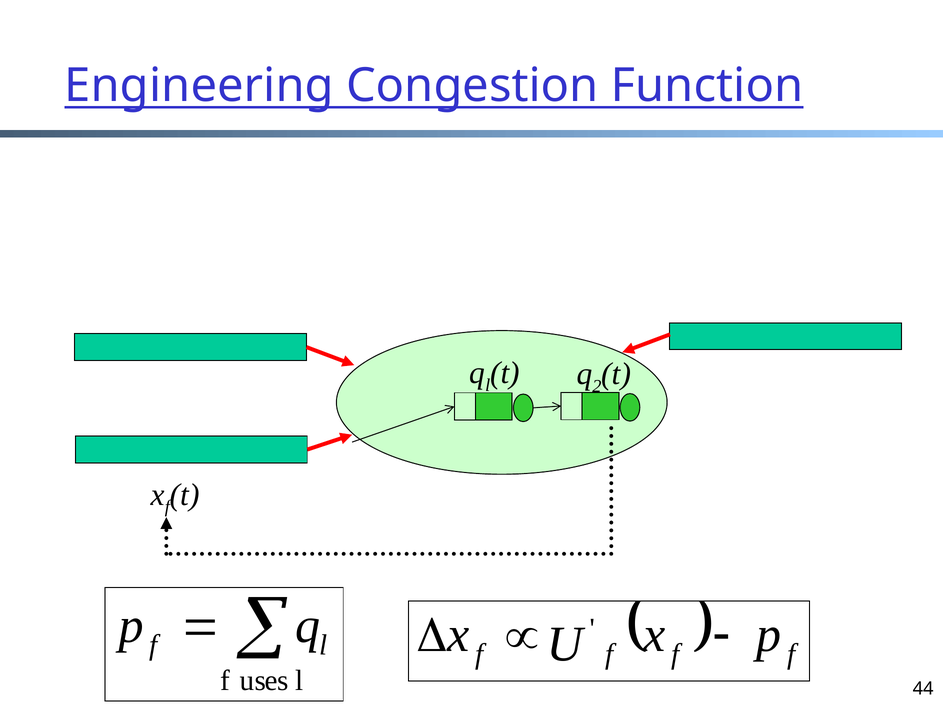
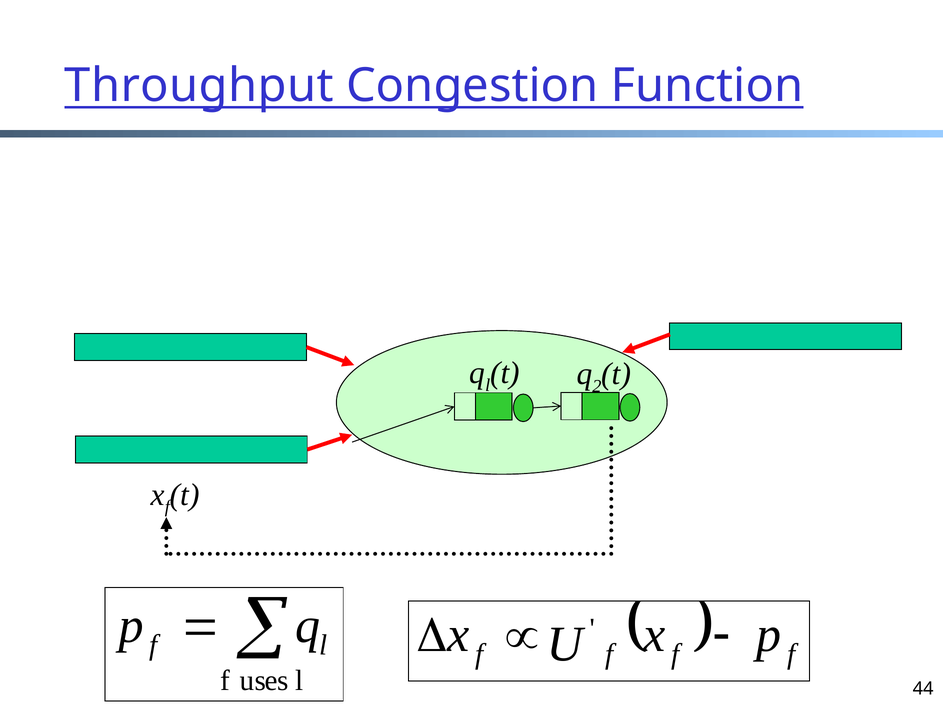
Engineering: Engineering -> Throughput (199, 86)
